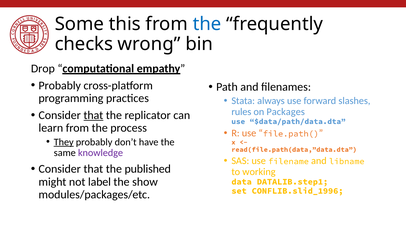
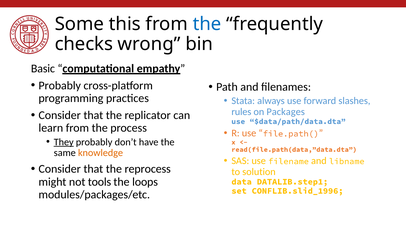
Drop: Drop -> Basic (43, 69)
that underline: present -> none (93, 115)
knowledge colour: purple -> orange (101, 153)
published: published -> reprocess (148, 169)
working: working -> solution (259, 172)
label: label -> tools (100, 182)
show: show -> loops (145, 182)
